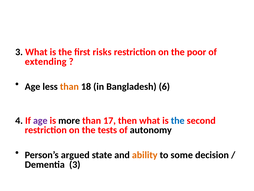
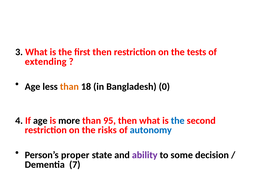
first risks: risks -> then (102, 52)
poor: poor -> tests (197, 52)
6: 6 -> 0 (164, 86)
age colour: purple -> black (40, 120)
17: 17 -> 95 (110, 120)
tests: tests -> risks (107, 130)
autonomy colour: black -> blue (151, 130)
argued: argued -> proper (75, 155)
ability colour: orange -> purple (145, 155)
Dementia 3: 3 -> 7 (75, 164)
